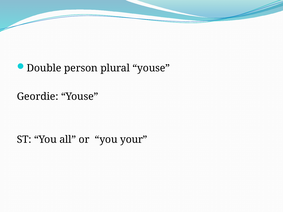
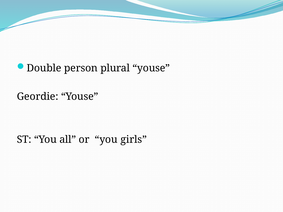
your: your -> girls (134, 140)
